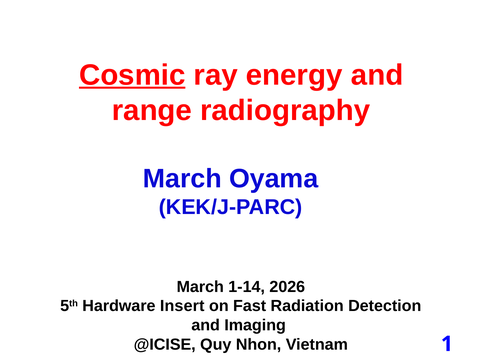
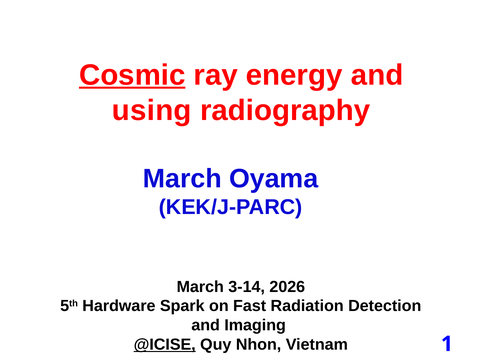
range: range -> using (152, 110)
1-14: 1-14 -> 3-14 (247, 287)
Insert: Insert -> Spark (182, 306)
@ICISE underline: none -> present (165, 345)
